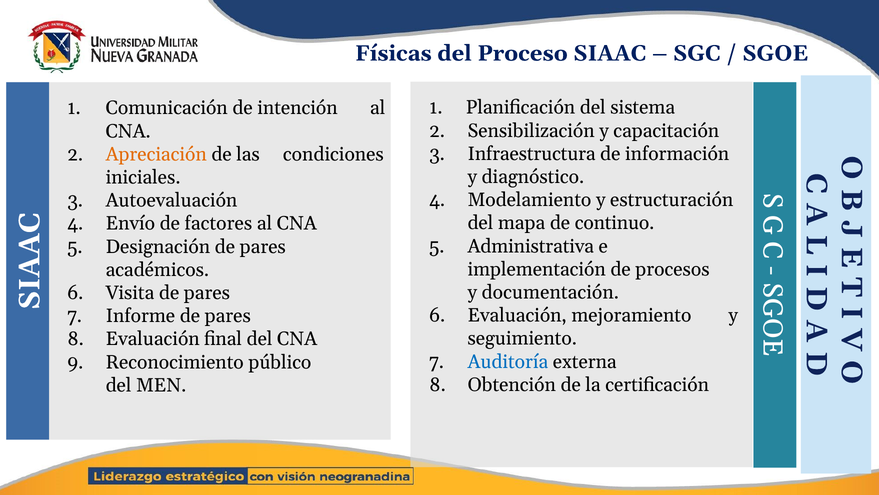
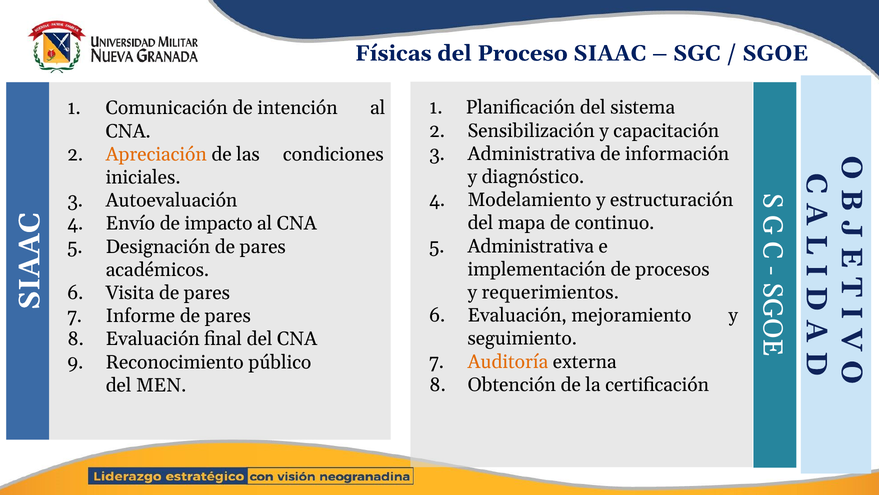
3 Infraestructura: Infraestructura -> Administrativa (531, 154)
factores: factores -> impacto (219, 223)
documentación: documentación -> requerimientos (550, 292)
Auditoría colour: blue -> orange (508, 361)
